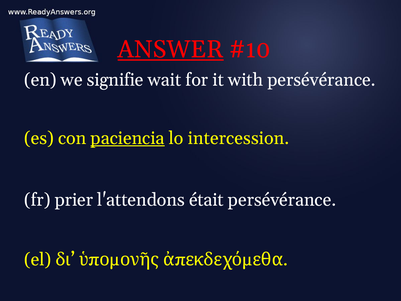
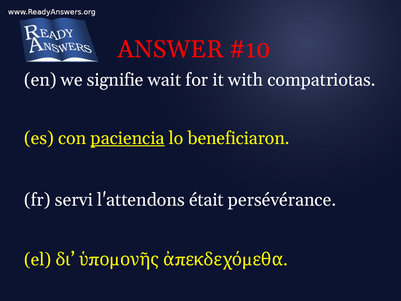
ANSWER underline: present -> none (171, 49)
with persévérance: persévérance -> compatriotas (322, 80)
intercession: intercession -> beneficiaron (239, 138)
prier: prier -> servi (74, 200)
